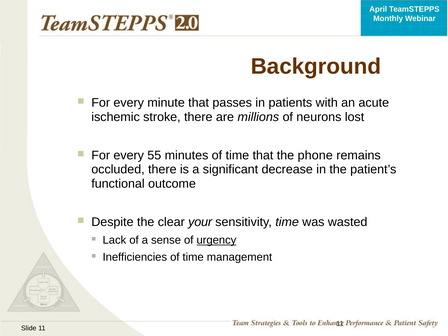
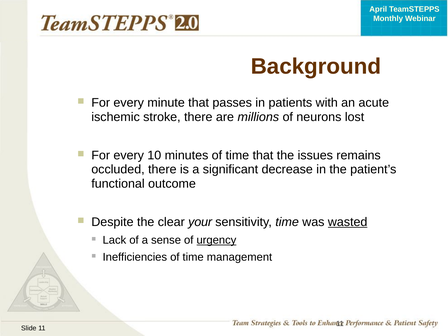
55: 55 -> 10 (154, 155)
phone: phone -> issues (315, 155)
wasted underline: none -> present (348, 222)
